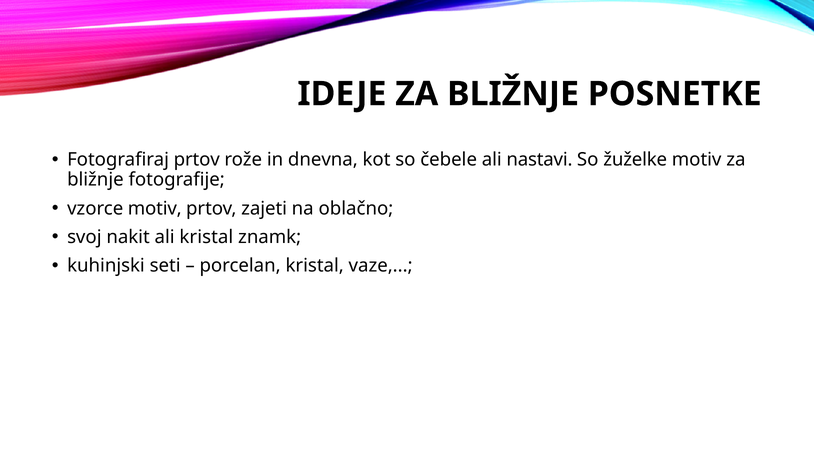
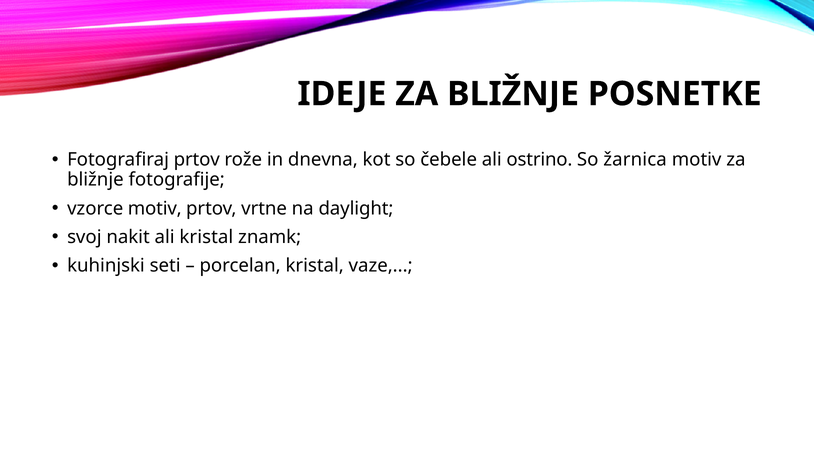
nastavi: nastavi -> ostrino (539, 160)
žuželke: žuželke -> žarnica (635, 160)
zajeti: zajeti -> vrtne (264, 208)
oblačno: oblačno -> daylight (356, 208)
